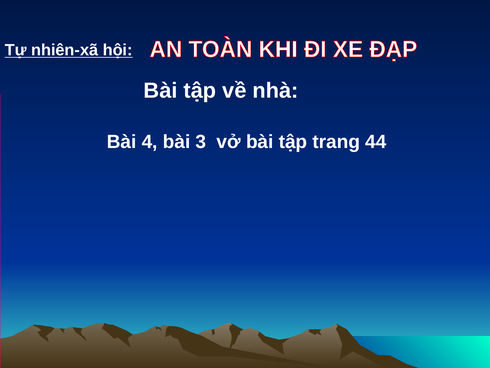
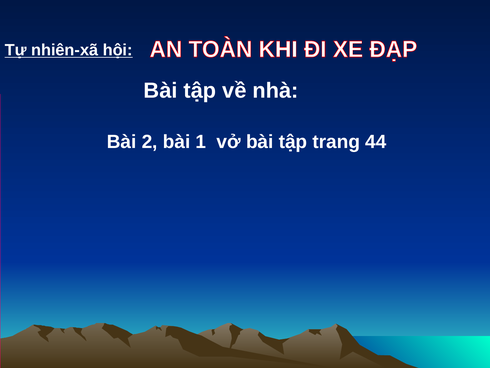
4: 4 -> 2 (150, 142)
3: 3 -> 1 (201, 142)
